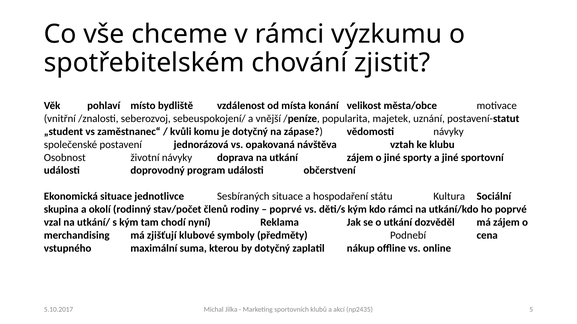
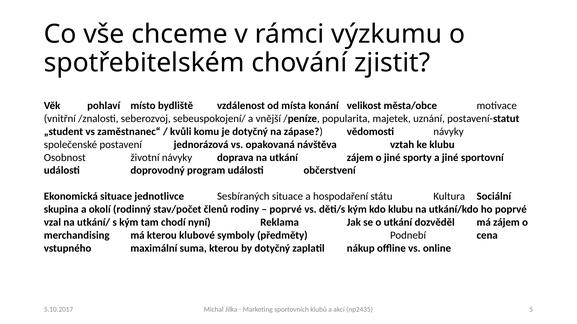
kdo rámci: rámci -> klubu (401, 210)
má zjišťují: zjišťují -> kterou (162, 236)
